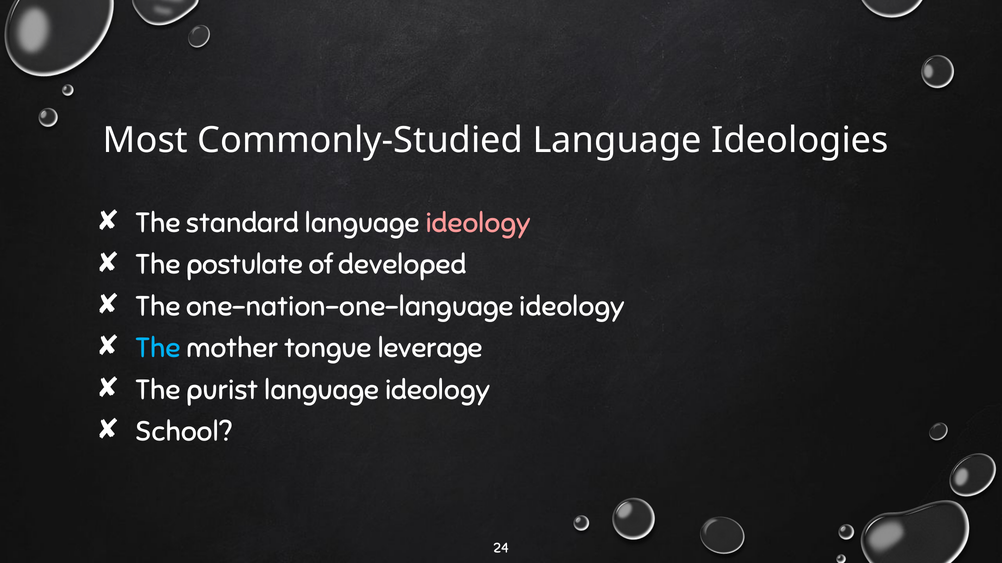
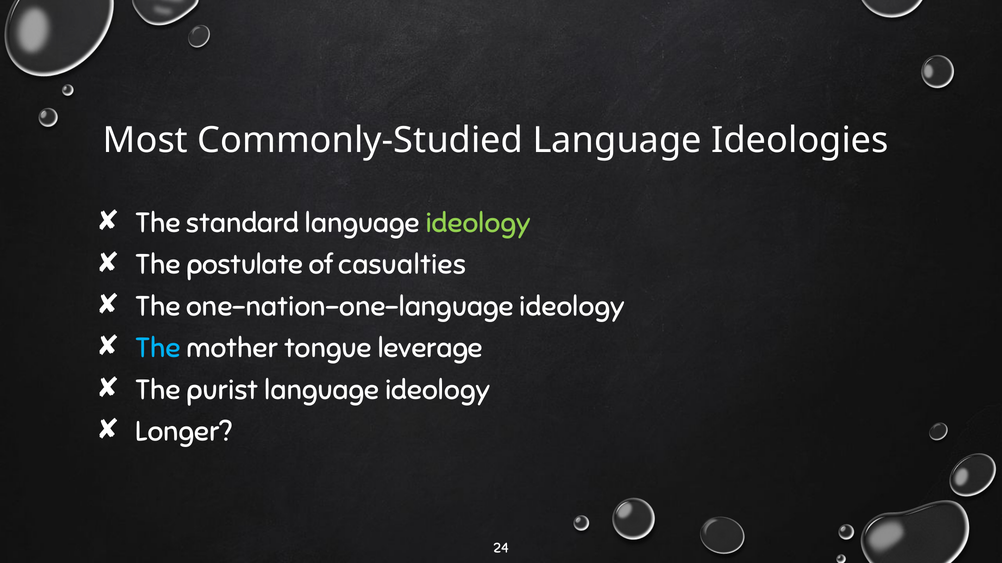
ideology colour: pink -> light green (478, 223)
developed: developed -> casualties (402, 265)
School: School -> Longer (184, 432)
